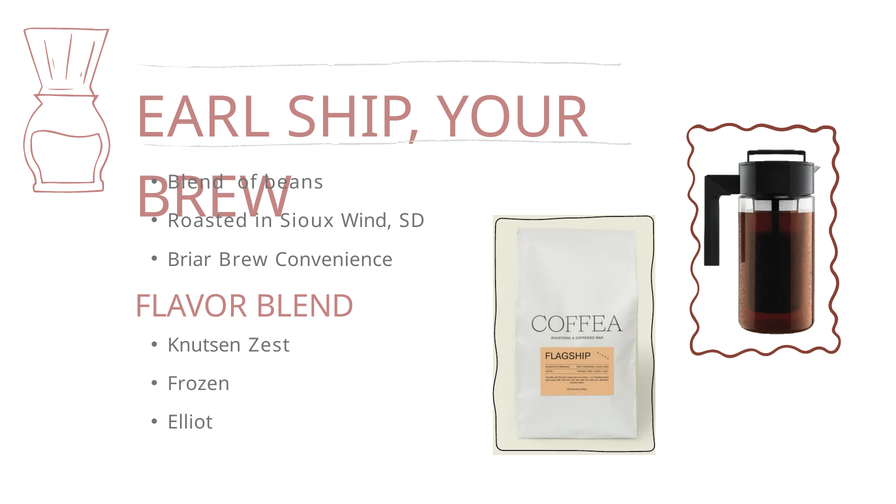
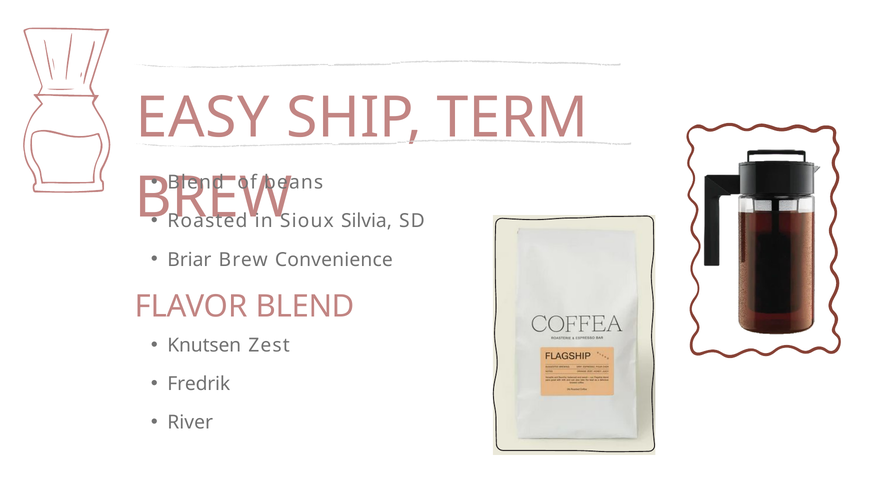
EARL: EARL -> EASY (203, 118)
YOUR: YOUR -> TERM (513, 118)
Wind: Wind -> Silvia (366, 221)
Frozen: Frozen -> Fredrik (199, 384)
Elliot: Elliot -> River (190, 422)
